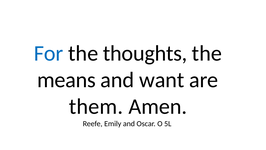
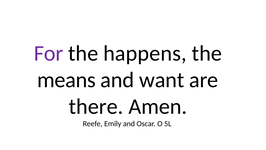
For colour: blue -> purple (49, 53)
thoughts: thoughts -> happens (145, 53)
them: them -> there (96, 106)
